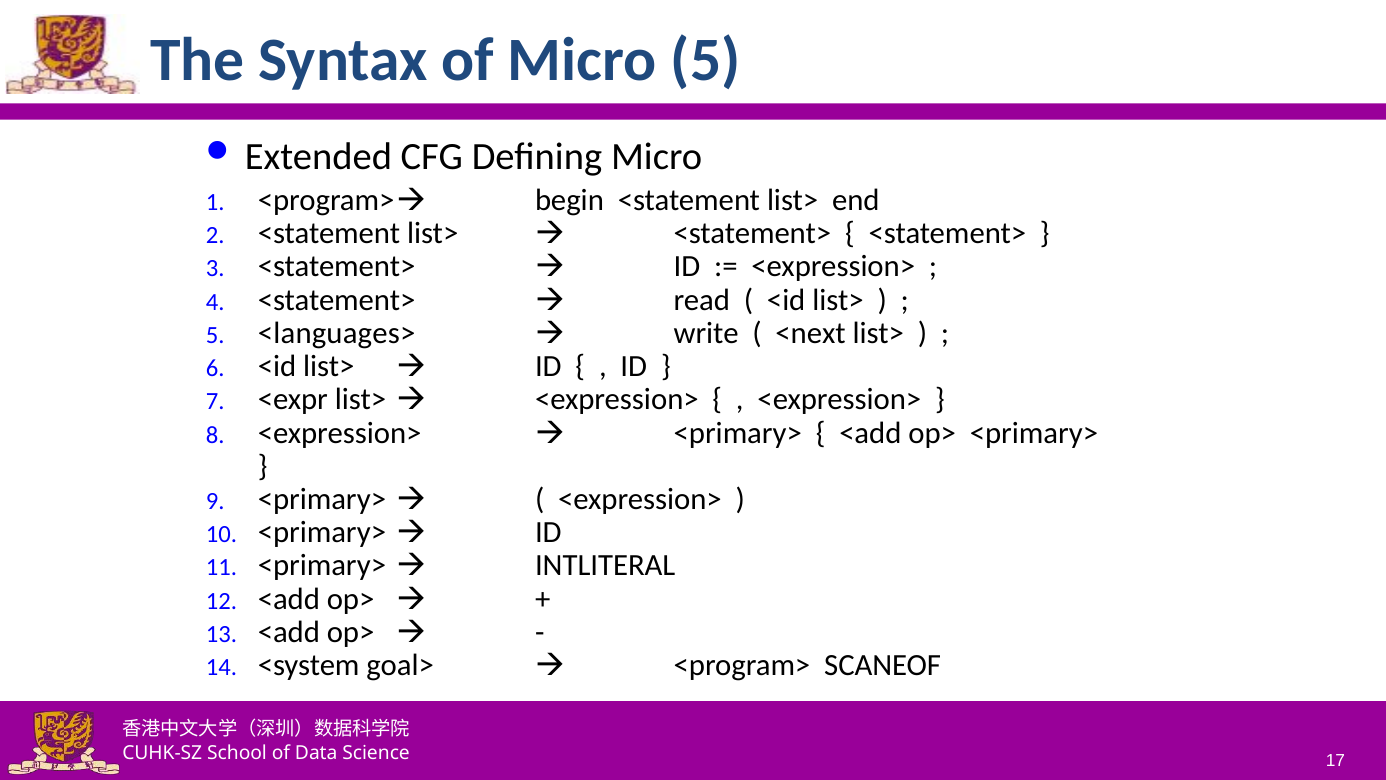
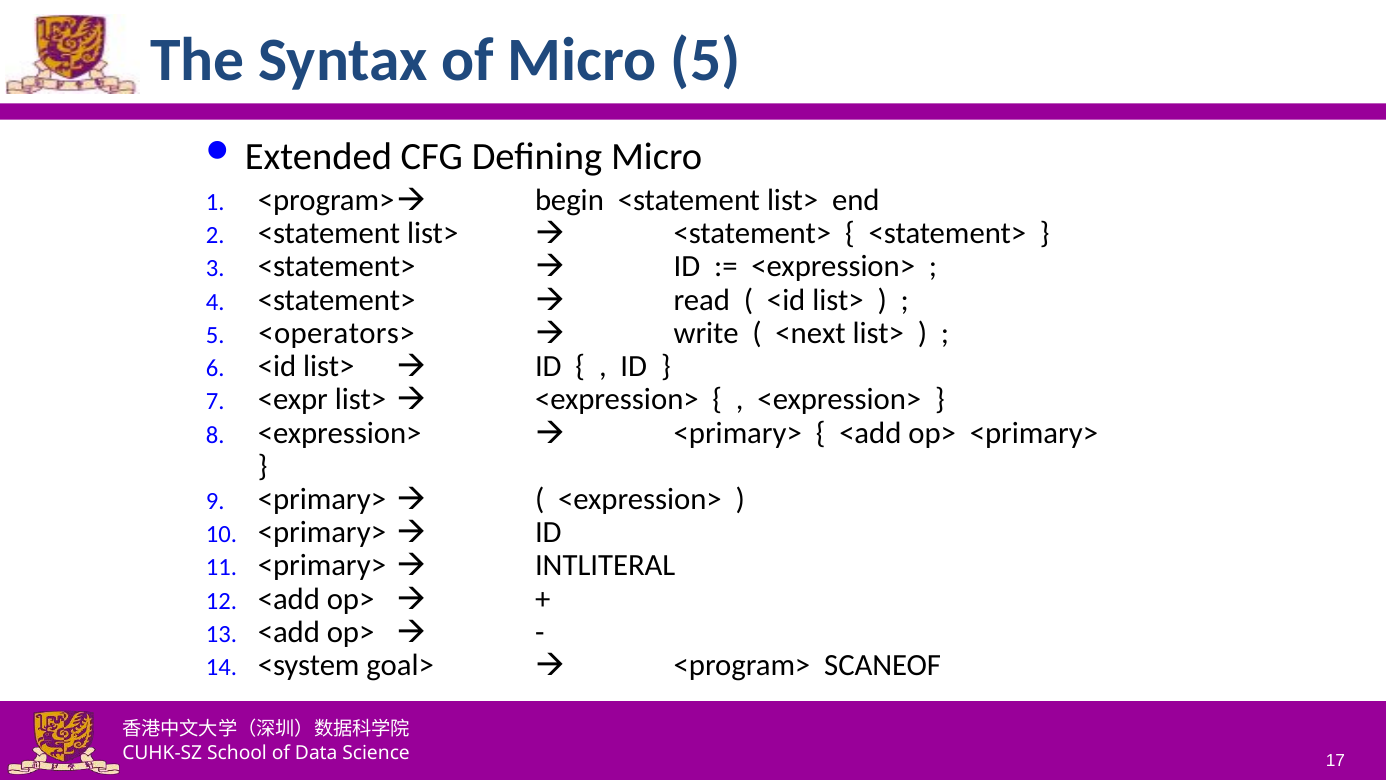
<languages>: <languages> -> <operators> (337, 333)
